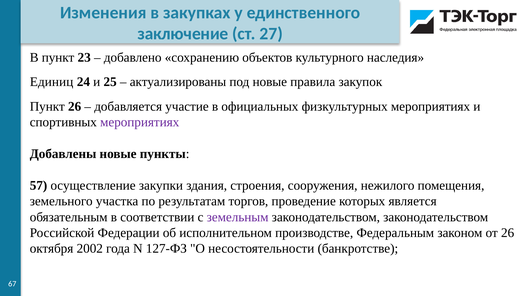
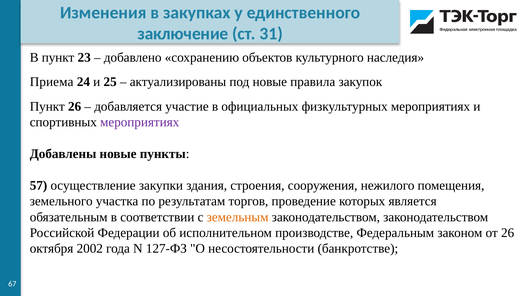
27: 27 -> 31 (271, 34)
Единиц: Единиц -> Приема (52, 82)
земельным colour: purple -> orange (238, 217)
